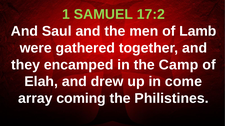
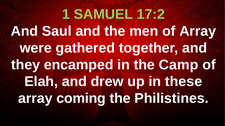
of Lamb: Lamb -> Array (198, 31)
come: come -> these (184, 82)
